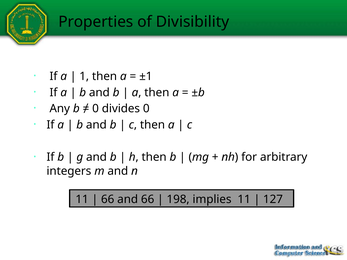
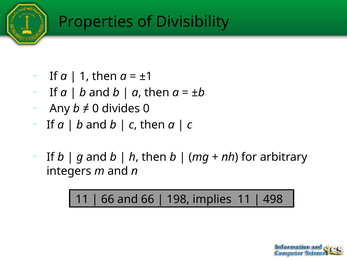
127: 127 -> 498 (273, 199)
